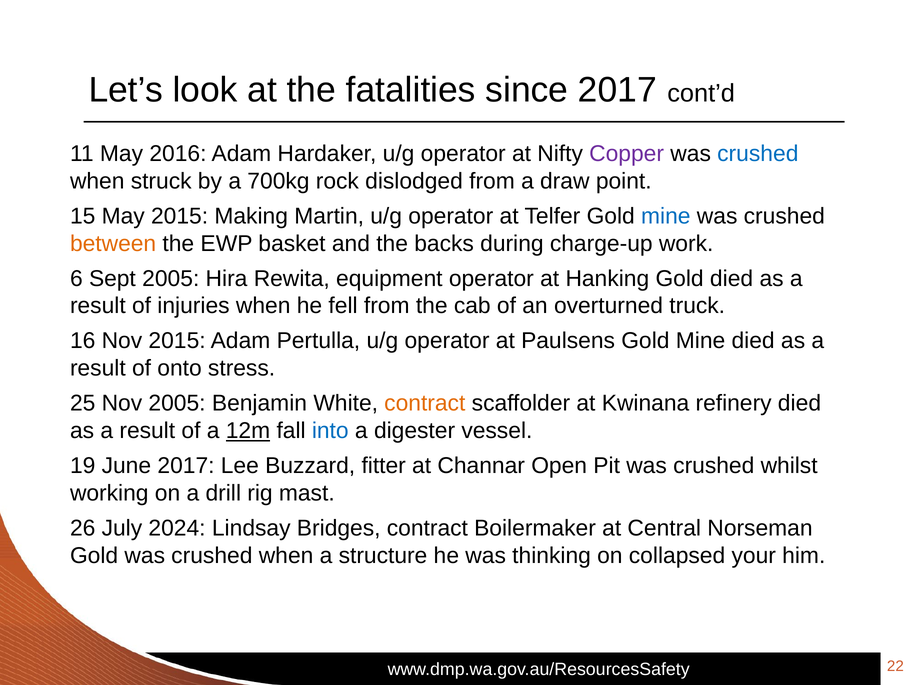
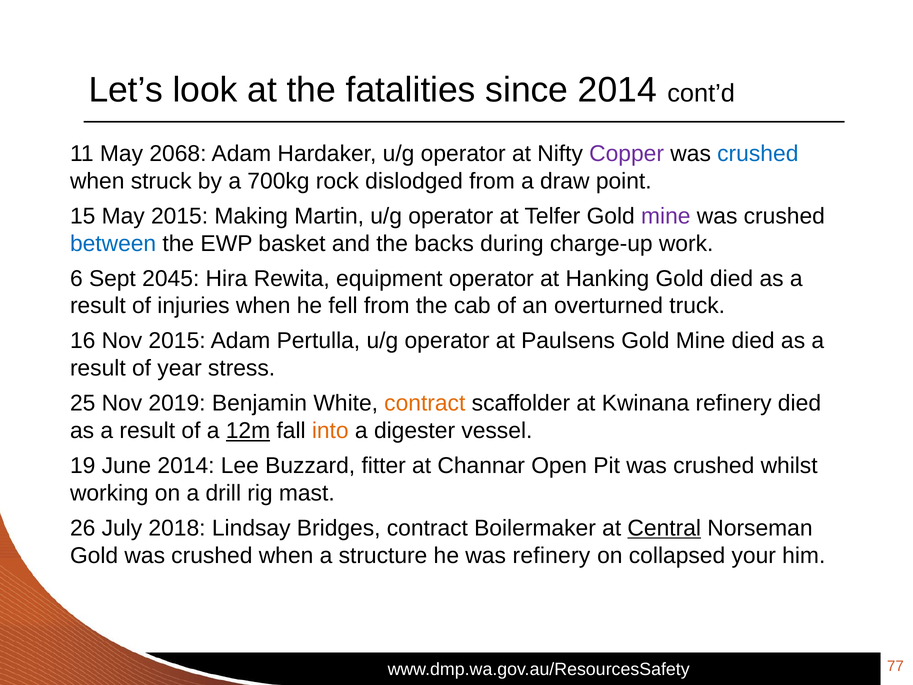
since 2017: 2017 -> 2014 (617, 90)
2016: 2016 -> 2068 (178, 154)
mine colour: blue -> purple (666, 216)
between colour: orange -> blue (113, 243)
Sept 2005: 2005 -> 2045 (171, 278)
onto: onto -> year (180, 368)
Nov 2005: 2005 -> 2019 (177, 403)
into colour: blue -> orange (330, 431)
June 2017: 2017 -> 2014 (186, 466)
2024: 2024 -> 2018 (177, 528)
Central underline: none -> present (664, 528)
was thinking: thinking -> refinery (551, 555)
22: 22 -> 77 (895, 666)
